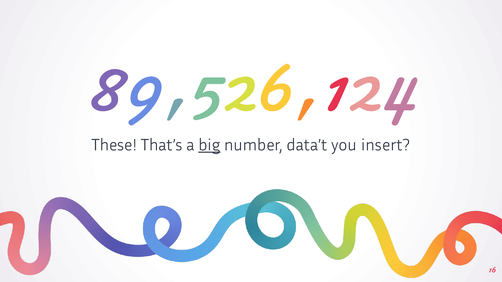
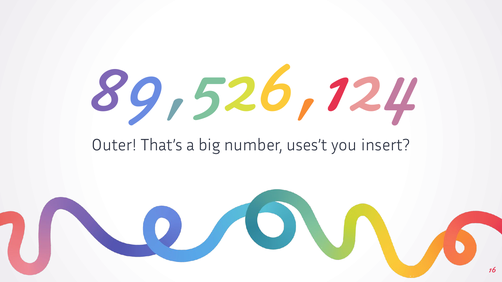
These: These -> Outer (114, 145)
big underline: present -> none (209, 145)
data’t: data’t -> uses’t (307, 145)
